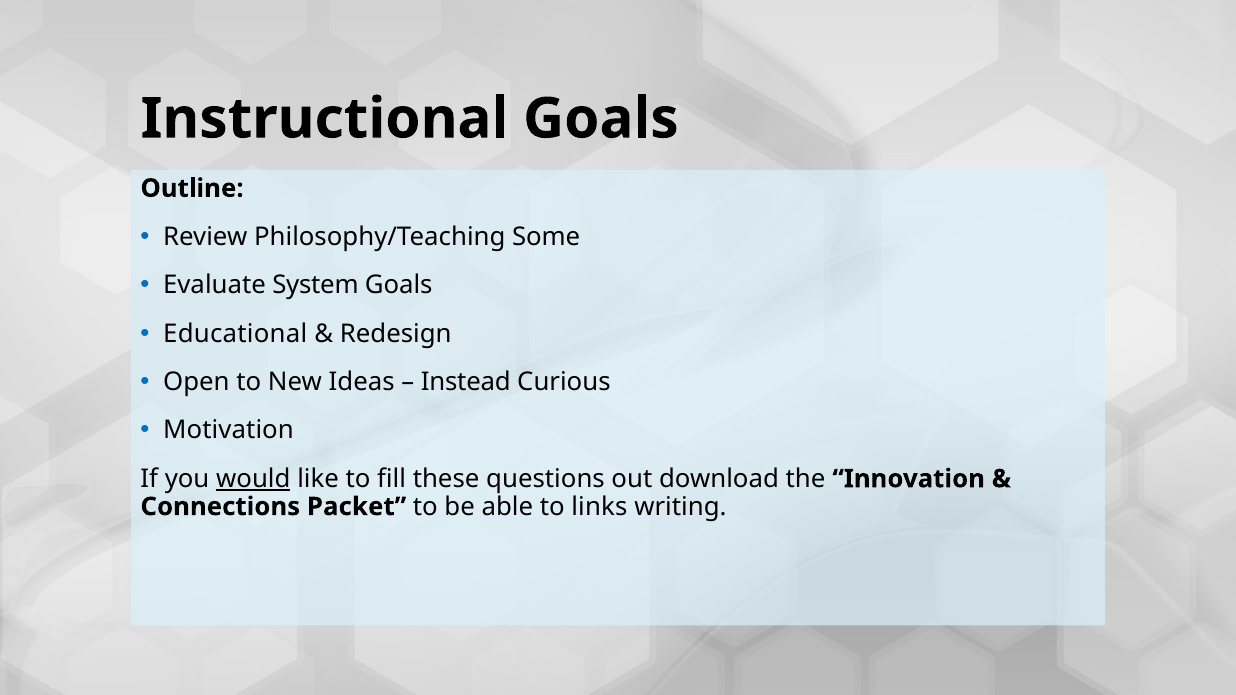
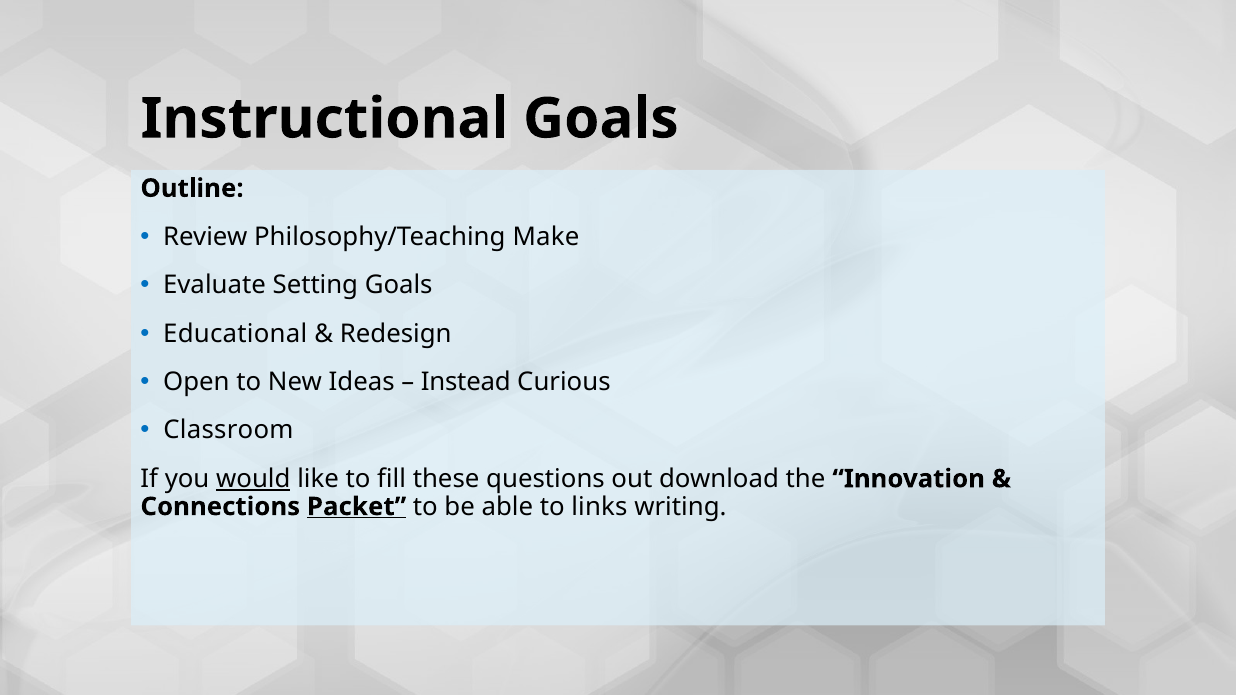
Some: Some -> Make (546, 237)
System: System -> Setting (315, 285)
Motivation: Motivation -> Classroom (228, 431)
Packet underline: none -> present (357, 507)
